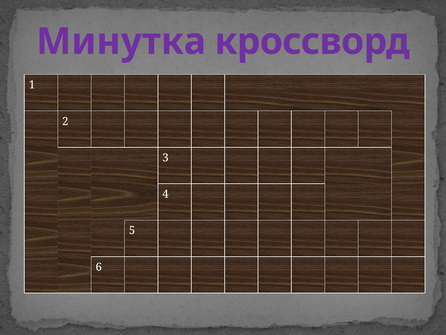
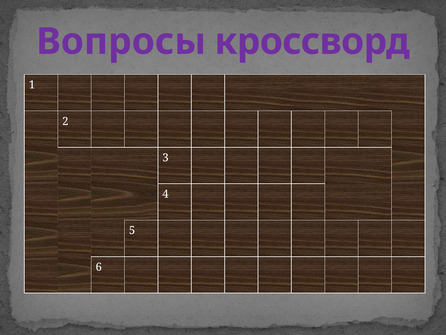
Минутка: Минутка -> Вопросы (121, 41)
